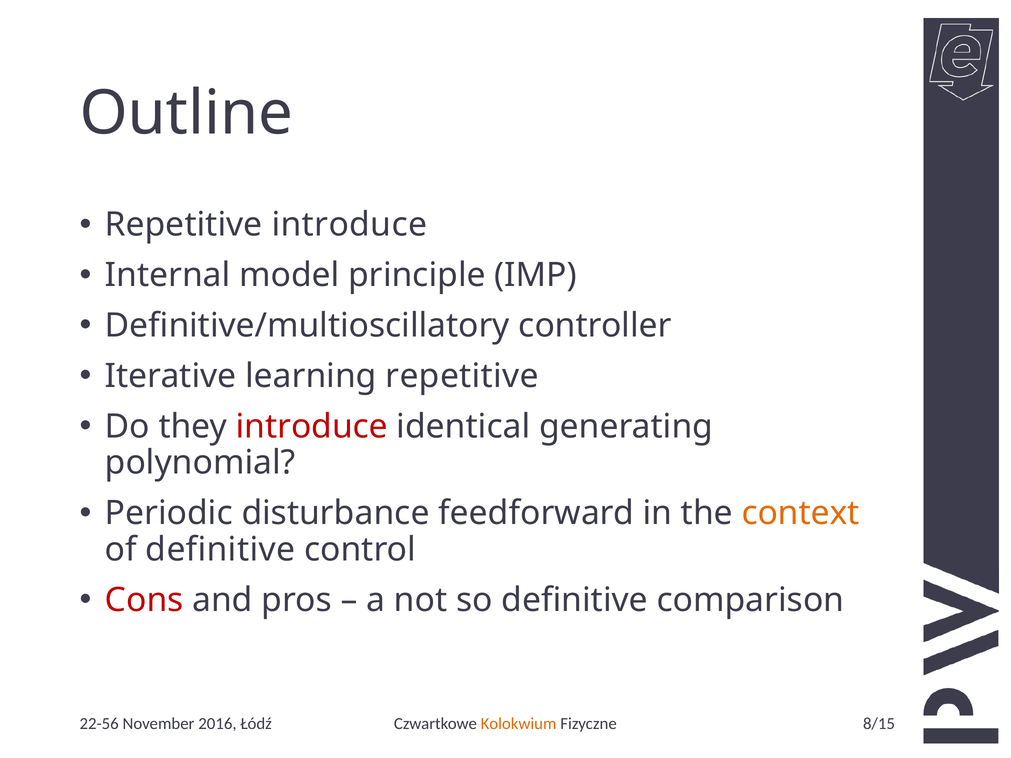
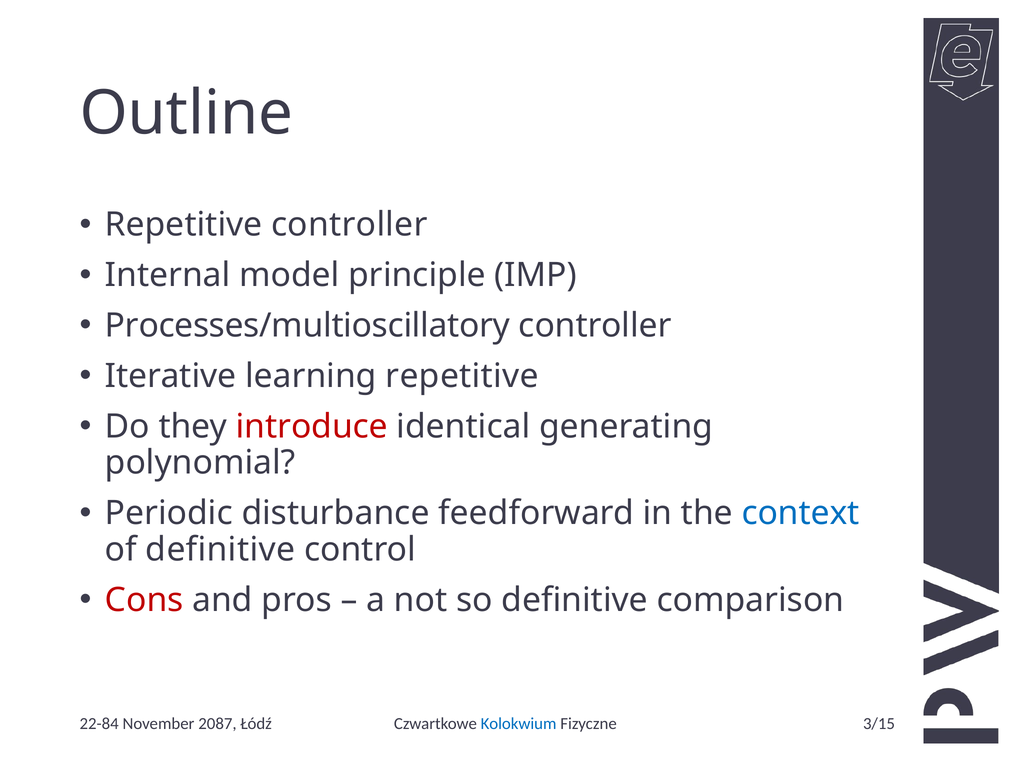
Repetitive introduce: introduce -> controller (349, 225)
Definitive/multioscillatory: Definitive/multioscillatory -> Processes/multioscillatory (307, 326)
context colour: orange -> blue (801, 513)
22-56: 22-56 -> 22-84 (99, 724)
2016: 2016 -> 2087 (217, 724)
Kolokwium colour: orange -> blue (519, 724)
8/15: 8/15 -> 3/15 (879, 724)
